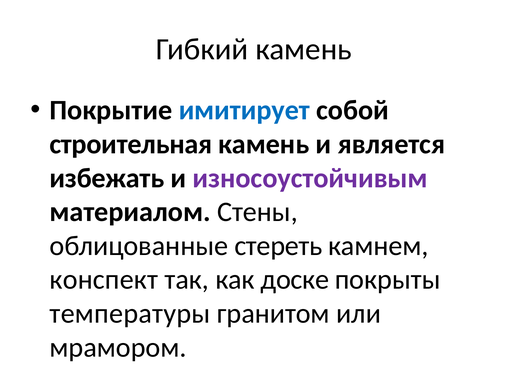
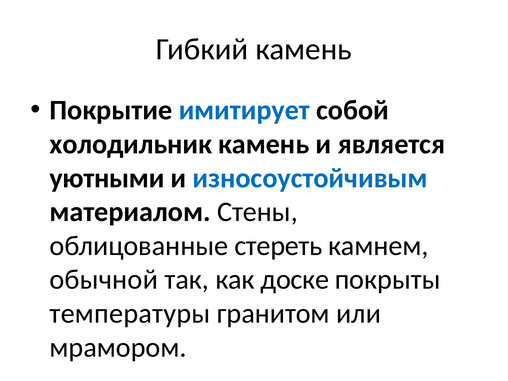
строительная: строительная -> холодильник (131, 144)
избежать: избежать -> уютными (107, 178)
износоустойчивым colour: purple -> blue (310, 178)
конспект: конспект -> обычной (104, 280)
